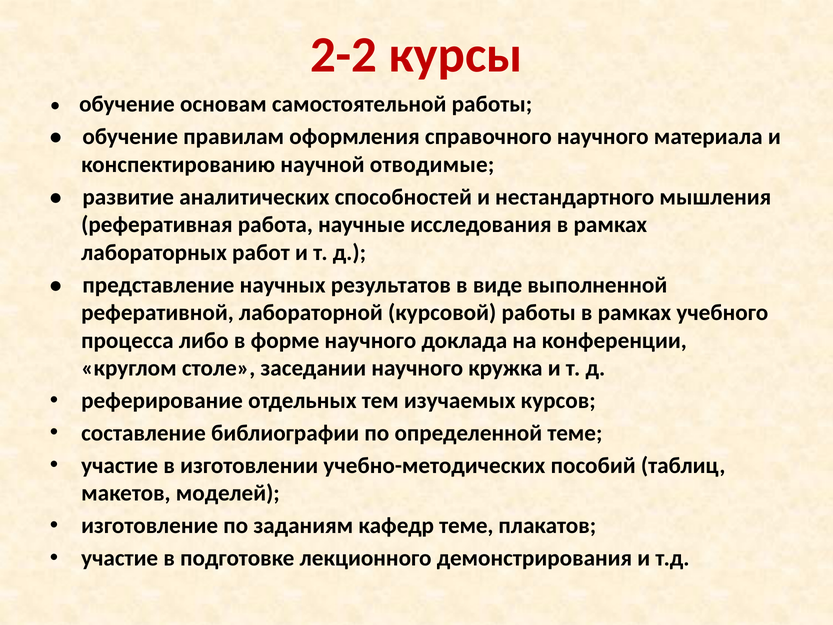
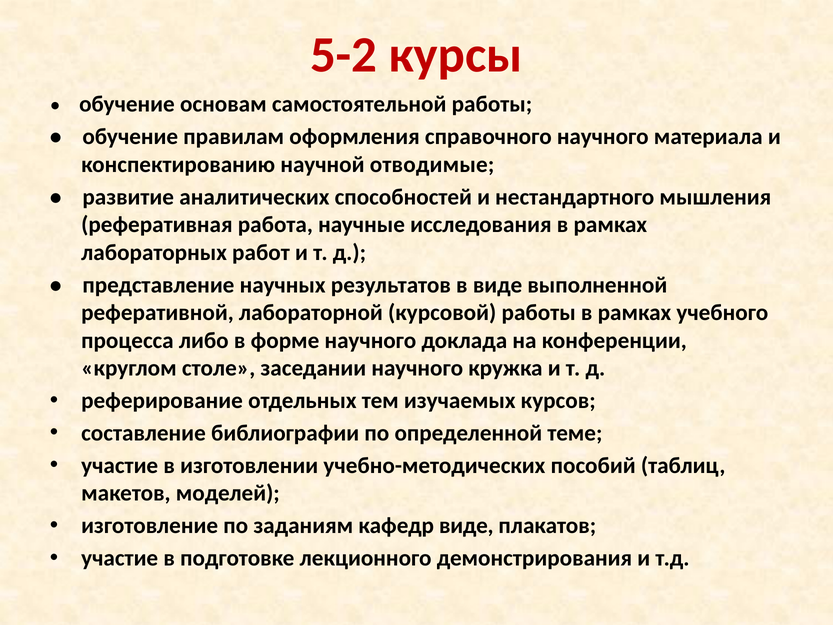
2-2: 2-2 -> 5-2 (344, 55)
кафедр теме: теме -> виде (466, 526)
